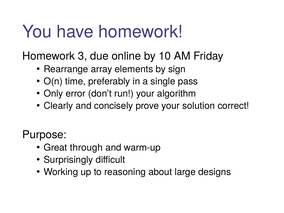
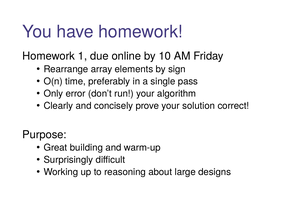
3: 3 -> 1 (83, 56)
through: through -> building (86, 148)
